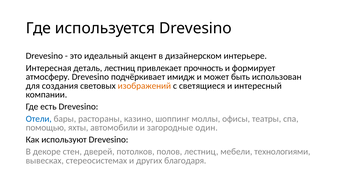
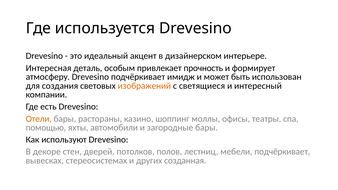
деталь лестниц: лестниц -> особым (120, 68)
Отели colour: blue -> orange (39, 119)
загородные один: один -> бары (207, 128)
мебели технологиями: технологиями -> подчёркивает (282, 152)
благодаря: благодаря -> созданная (185, 161)
